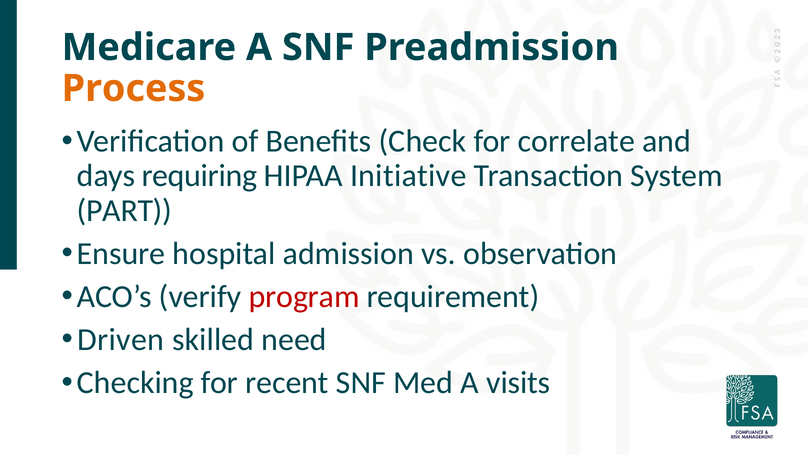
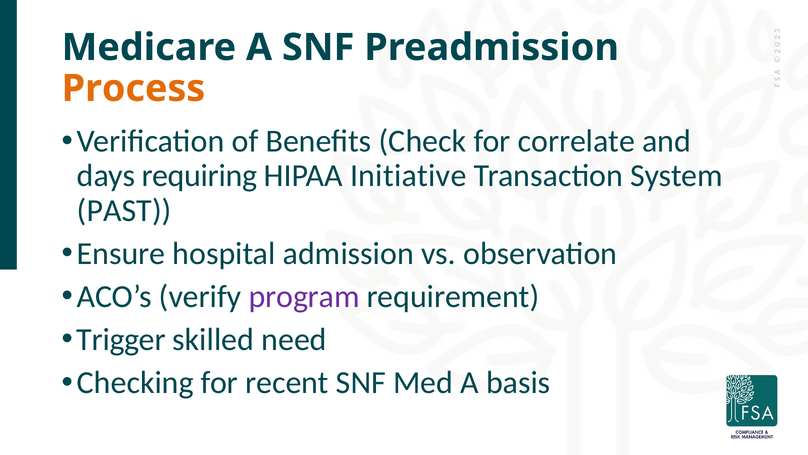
PART: PART -> PAST (124, 210)
program colour: red -> purple (304, 296)
Driven: Driven -> Trigger (121, 339)
visits: visits -> basis (518, 382)
